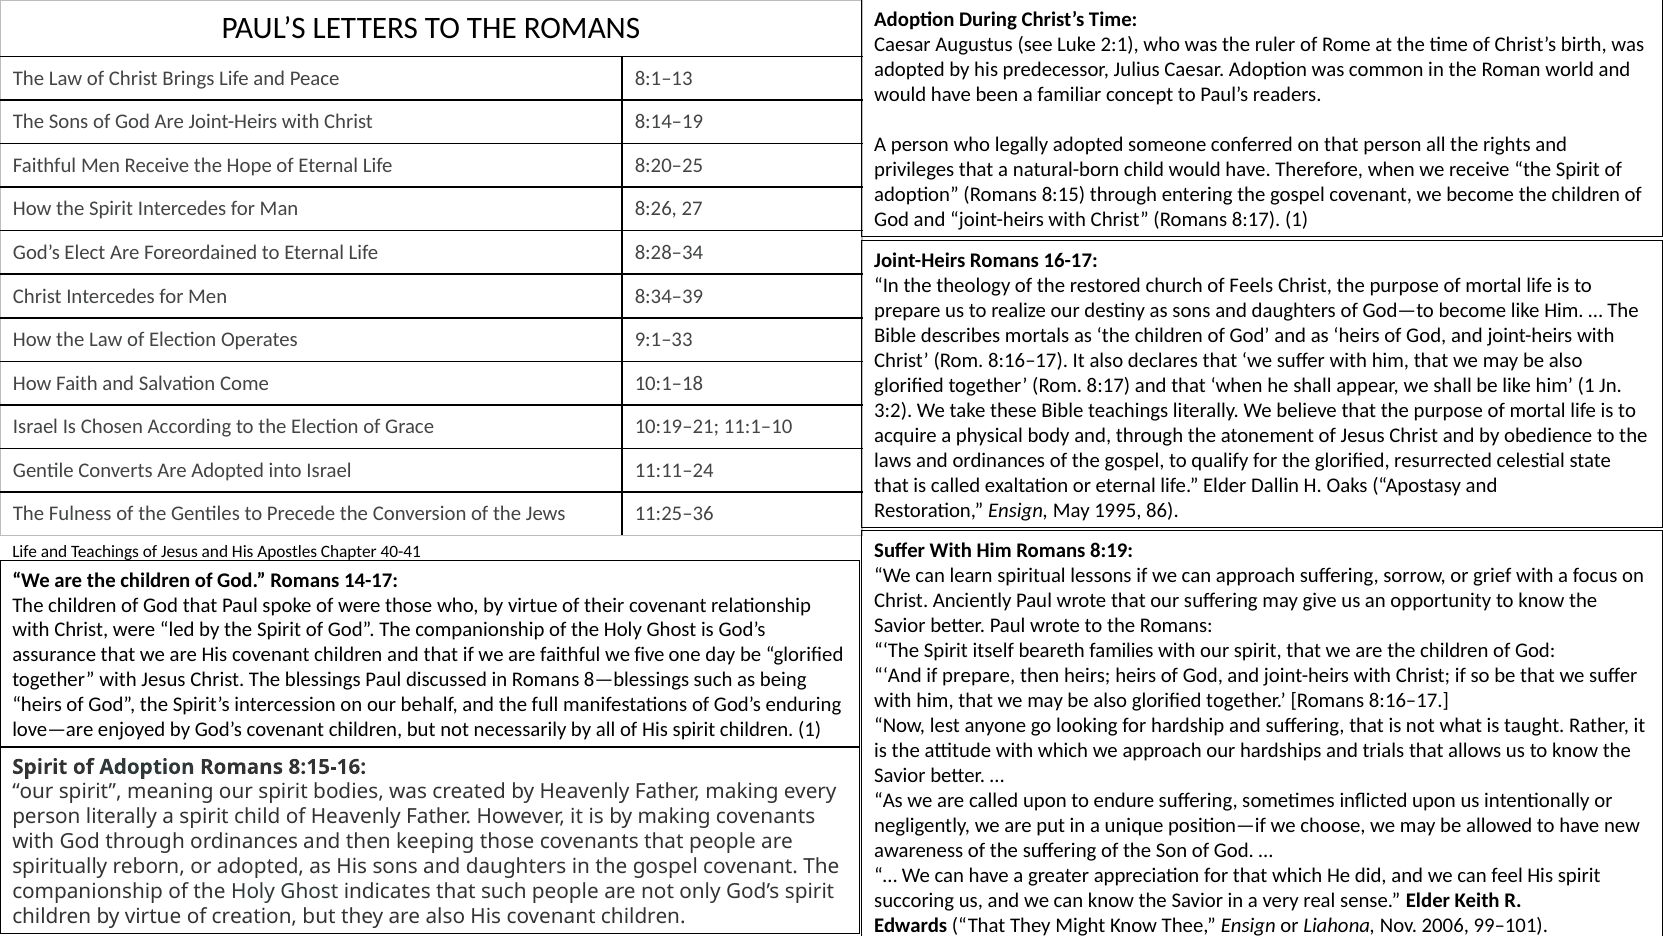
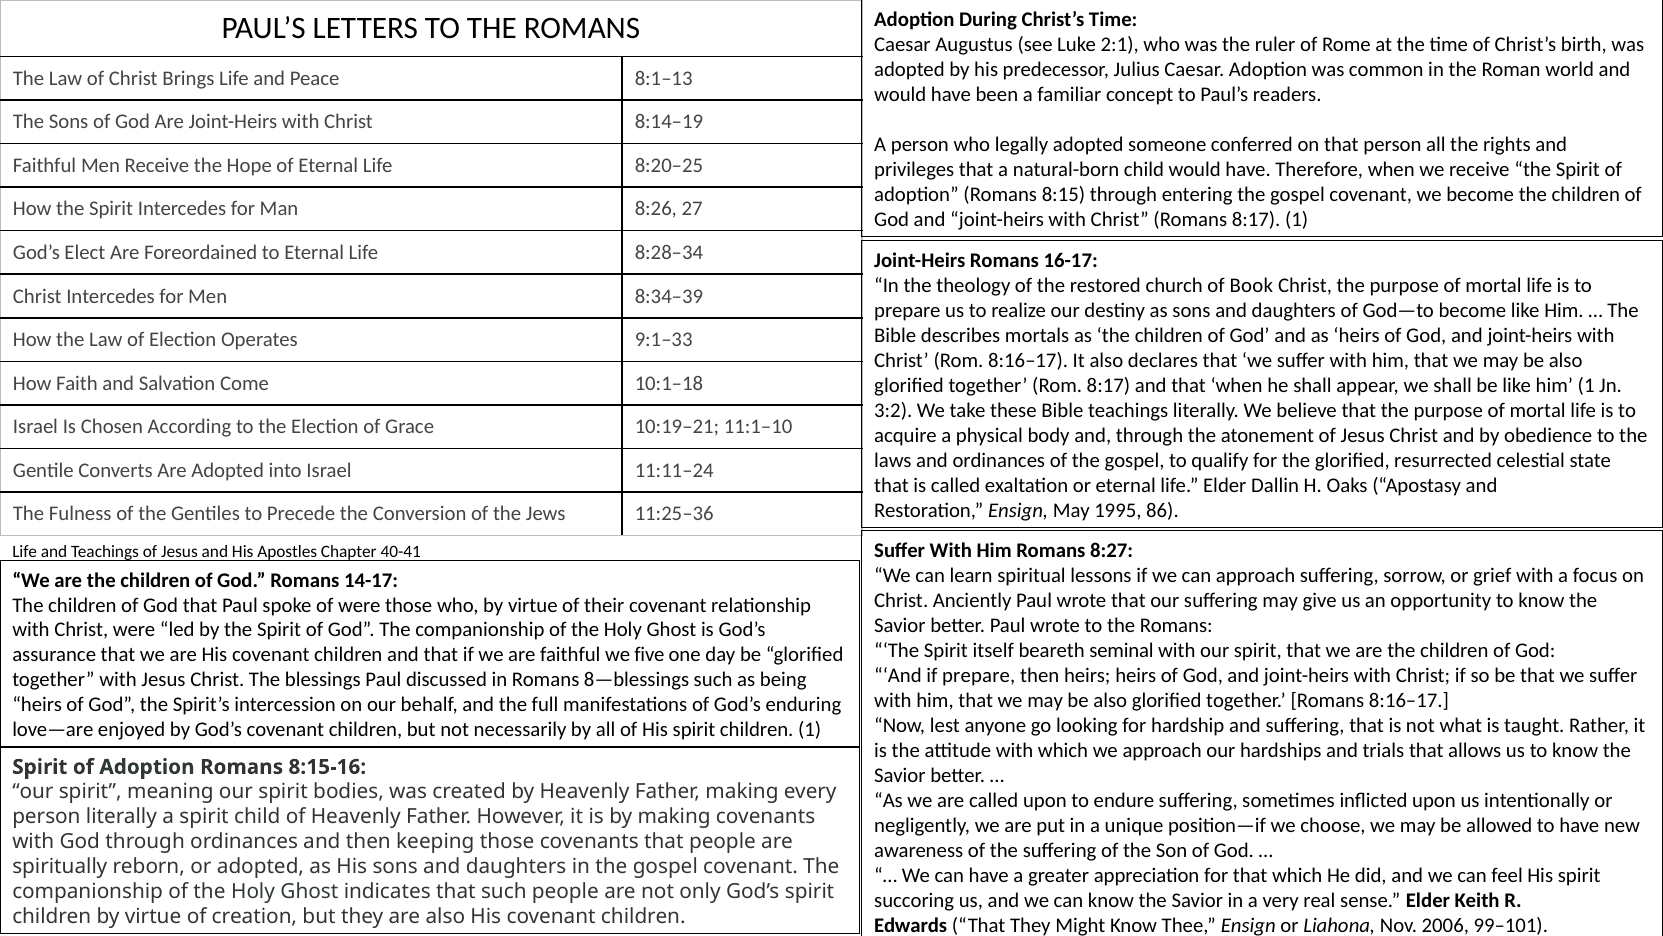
Feels: Feels -> Book (1251, 286)
8:19: 8:19 -> 8:27 (1112, 551)
families: families -> seminal (1121, 650)
